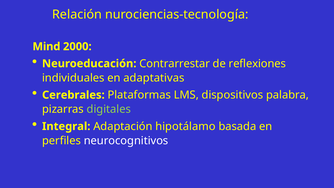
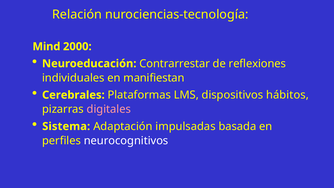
adaptativas: adaptativas -> manifiestan (154, 78)
palabra: palabra -> hábitos (287, 95)
digitales colour: light green -> pink (109, 109)
Integral: Integral -> Sistema (66, 126)
hipotálamo: hipotálamo -> impulsadas (186, 126)
